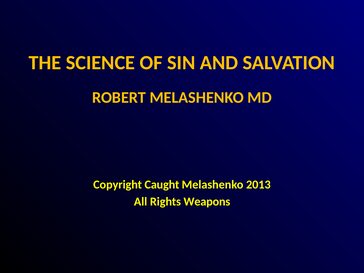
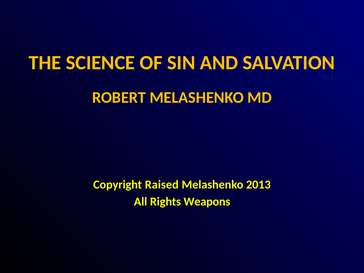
Caught: Caught -> Raised (162, 185)
